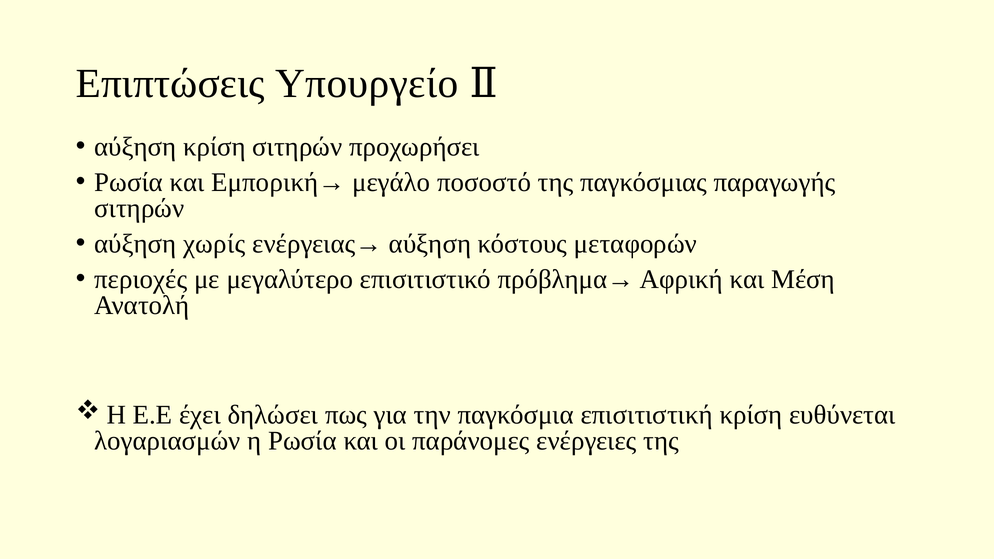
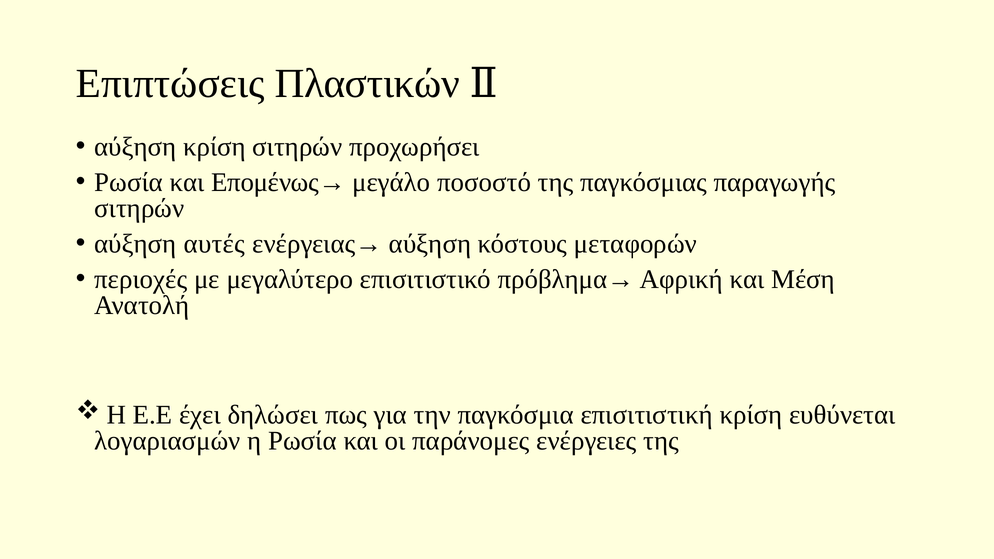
Υπουργείο: Υπουργείο -> Πλαστικών (367, 84)
Εμπορική→: Εμπορική→ -> Επομένως→ (278, 182)
χωρίς: χωρίς -> αυτές (214, 244)
